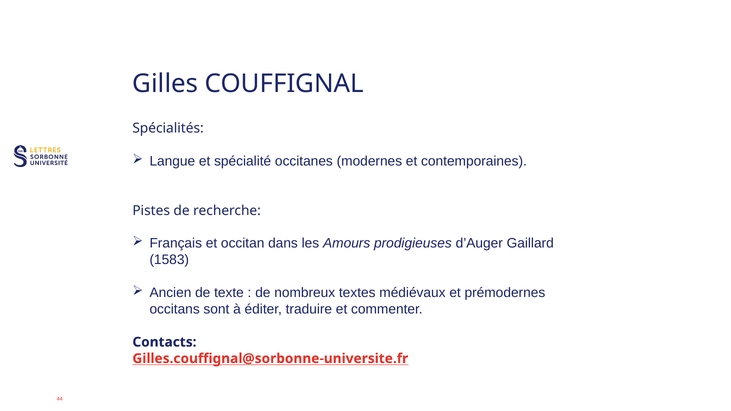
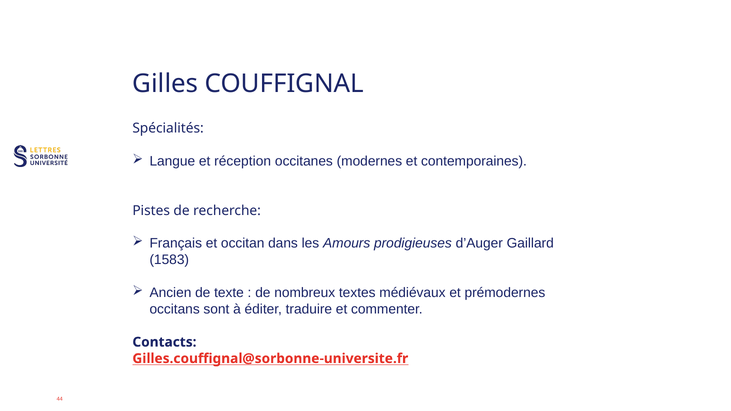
spécialité: spécialité -> réception (243, 161)
